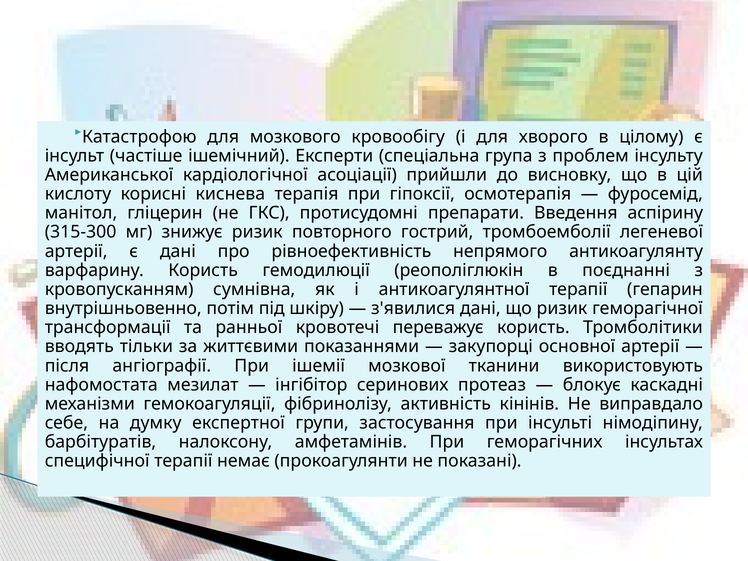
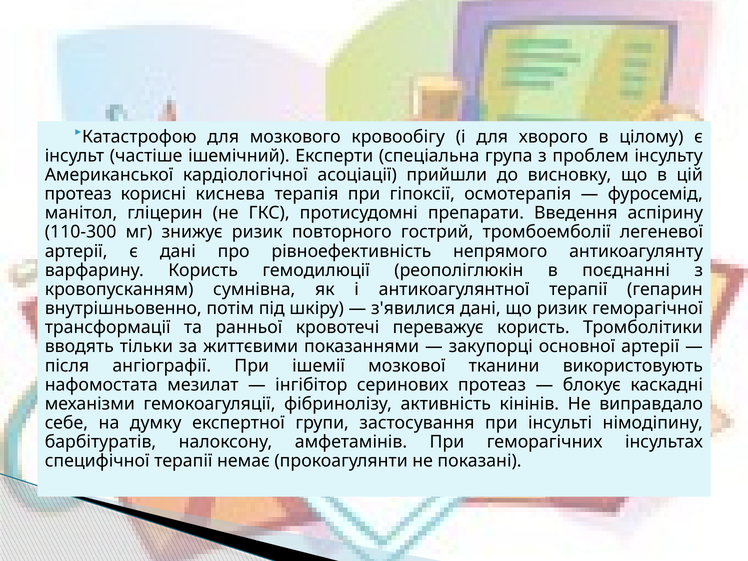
кислоту: кислоту -> протеаз (78, 194)
315-300: 315-300 -> 110-300 (81, 232)
